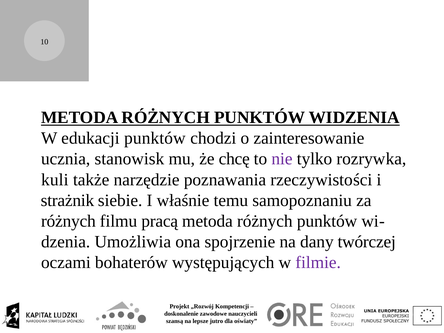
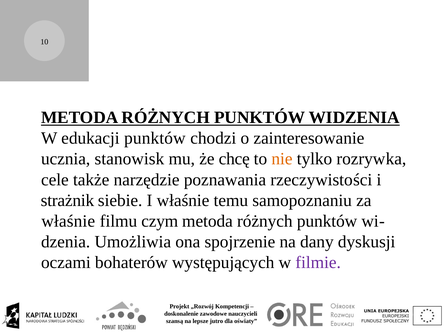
nie colour: purple -> orange (282, 159)
kuli: kuli -> cele (55, 180)
różnych: różnych -> właśnie (68, 221)
pracą: pracą -> czym (160, 221)
twórczej: twórczej -> dyskusji (367, 242)
